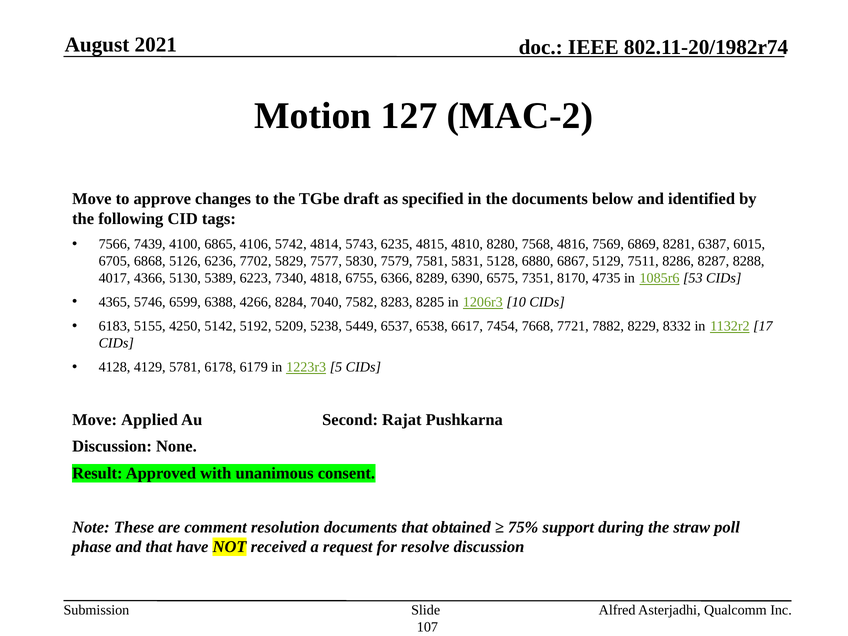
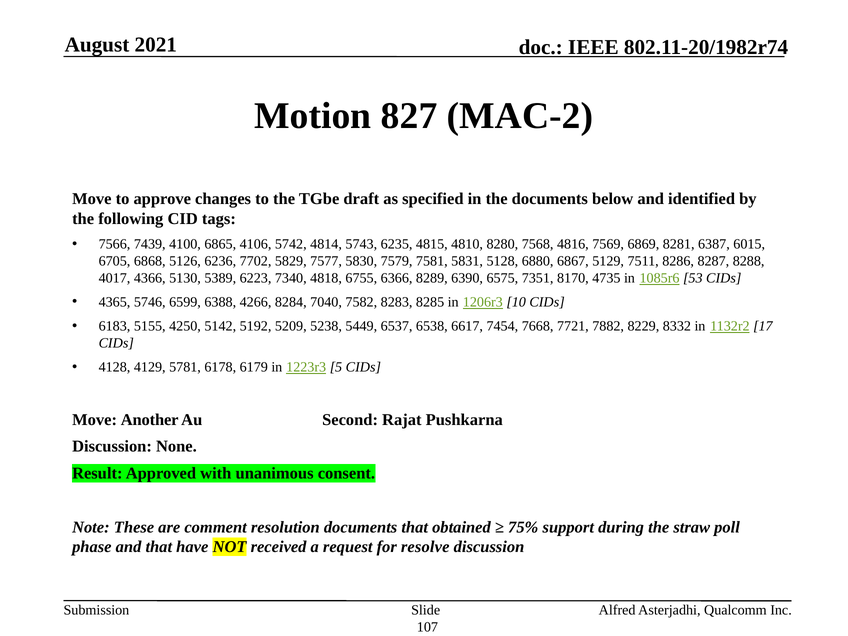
127: 127 -> 827 (409, 116)
Applied: Applied -> Another (150, 420)
